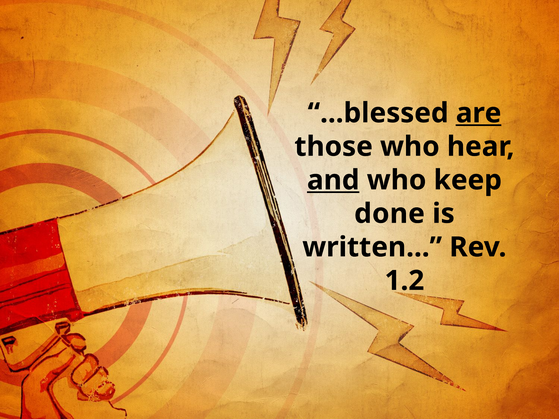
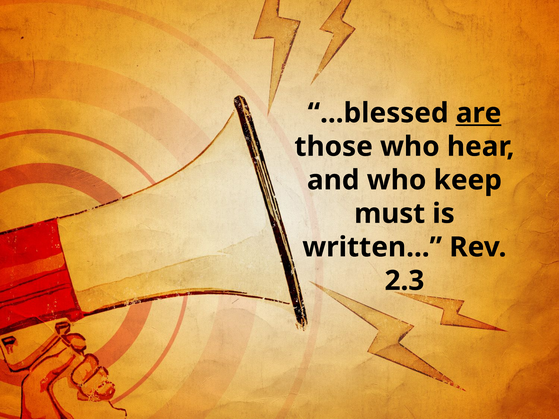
and underline: present -> none (333, 180)
done: done -> must (390, 214)
1.2: 1.2 -> 2.3 (404, 281)
